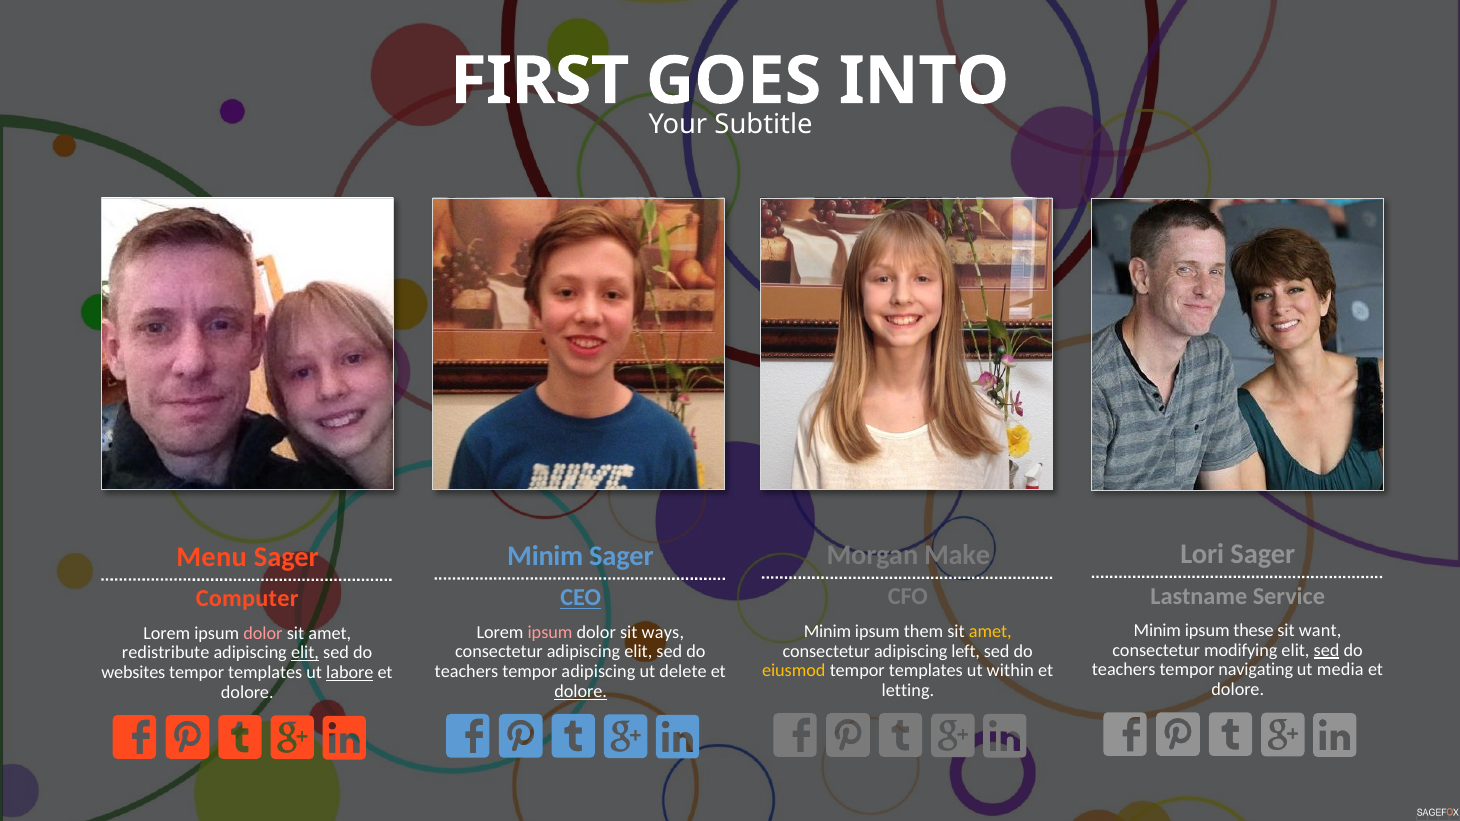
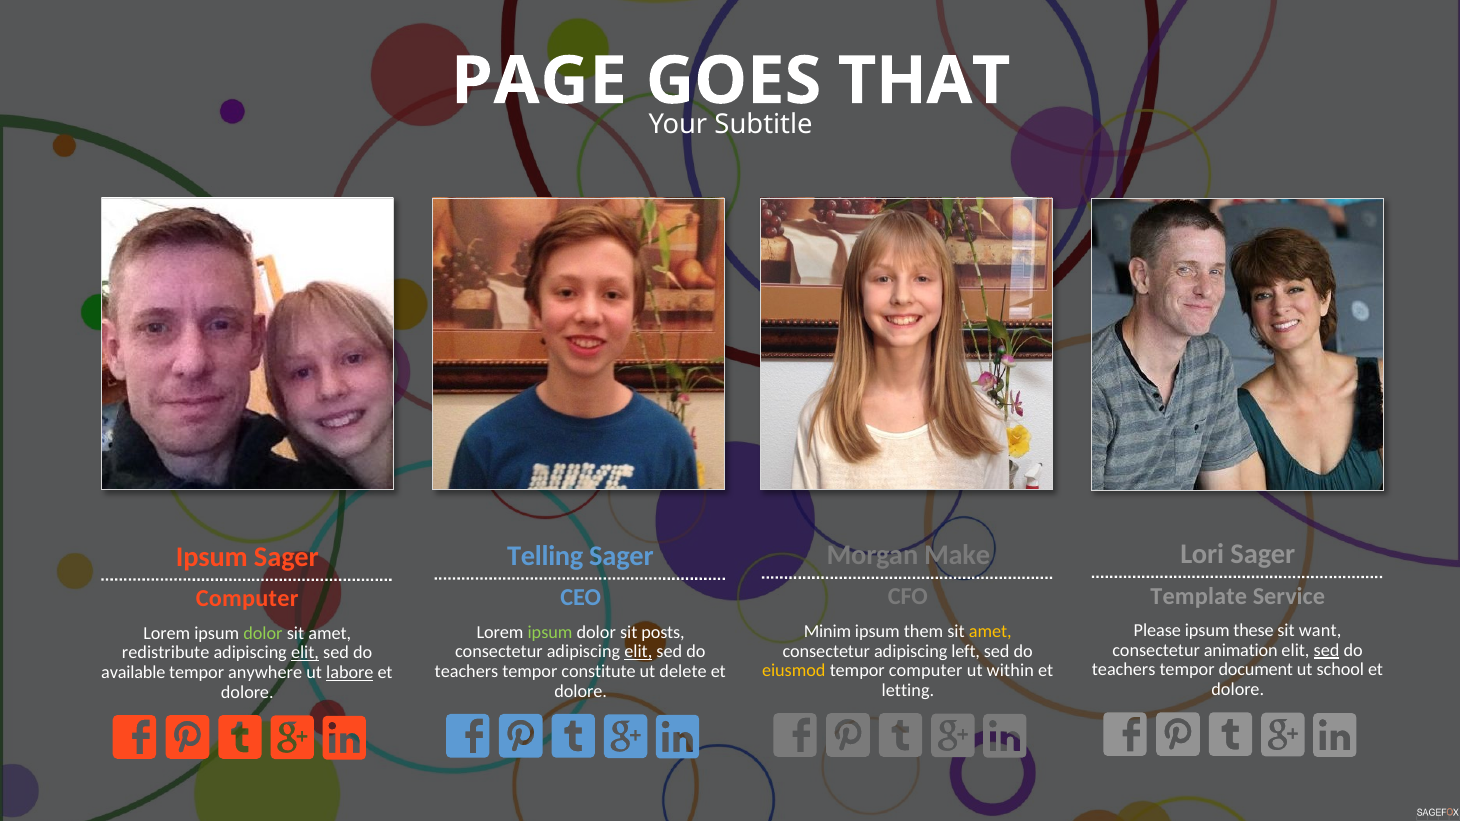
FIRST: FIRST -> PAGE (539, 81)
INTO: INTO -> THAT (924, 81)
Minim: Minim -> Telling (545, 556)
Menu: Menu -> Ipsum (212, 557)
Lastname: Lastname -> Template (1199, 596)
CEO underline: present -> none (581, 598)
Minim: Minim -> Please (1157, 631)
ipsum colour: pink -> light green (550, 632)
ways: ways -> posts (663, 632)
dolor colour: pink -> light green (263, 633)
modifying: modifying -> animation (1241, 650)
elit underline: none -> present (638, 652)
navigating: navigating -> document (1256, 670)
media: media -> school (1340, 670)
templates: templates -> computer (926, 671)
tempor adipiscing: adipiscing -> constitute (599, 672)
websites: websites -> available (133, 673)
templates: templates -> anywhere (265, 673)
dolore underline: present -> none (581, 691)
